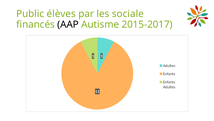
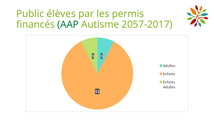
sociale: sociale -> permis (128, 14)
AAP colour: black -> green (68, 24)
2015-2017: 2015-2017 -> 2057-2017 (147, 24)
